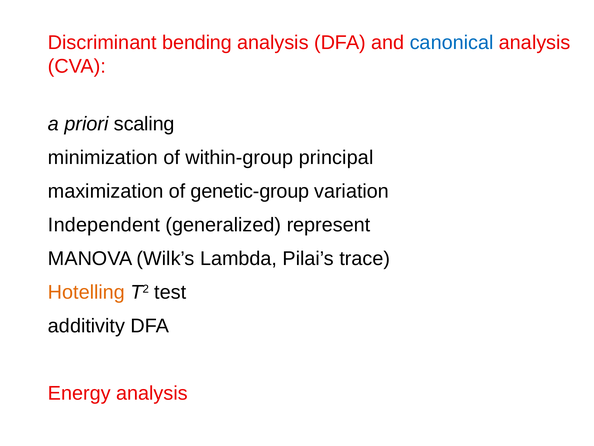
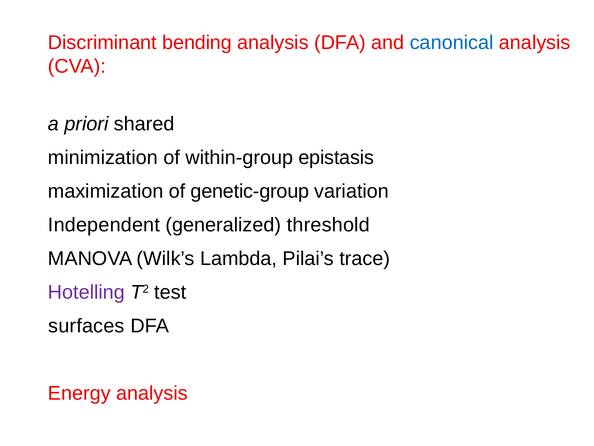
scaling: scaling -> shared (144, 124)
principal: principal -> epistasis (336, 157)
represent: represent -> threshold (328, 225)
Hotelling colour: orange -> purple (86, 292)
additivity: additivity -> surfaces (86, 326)
